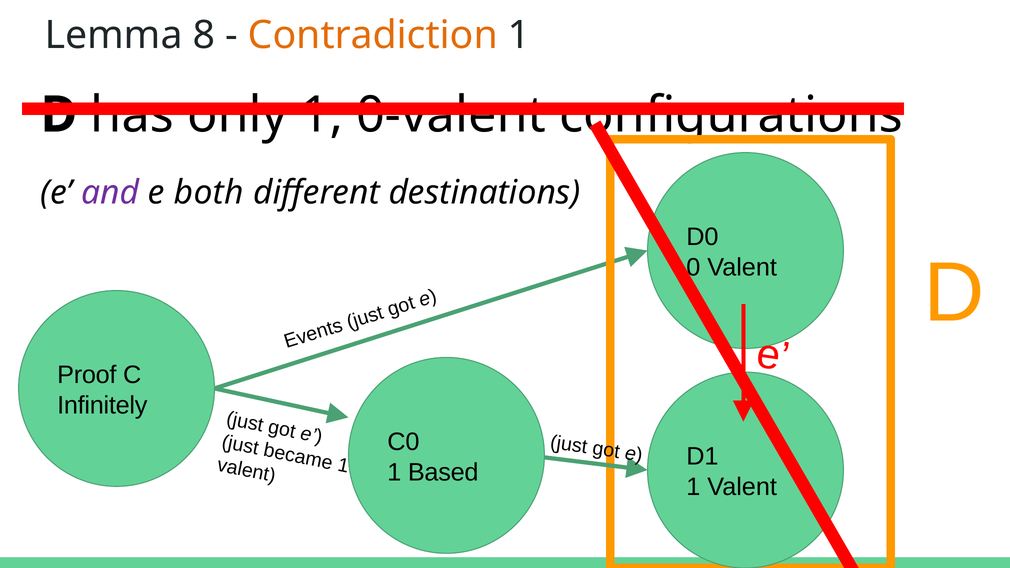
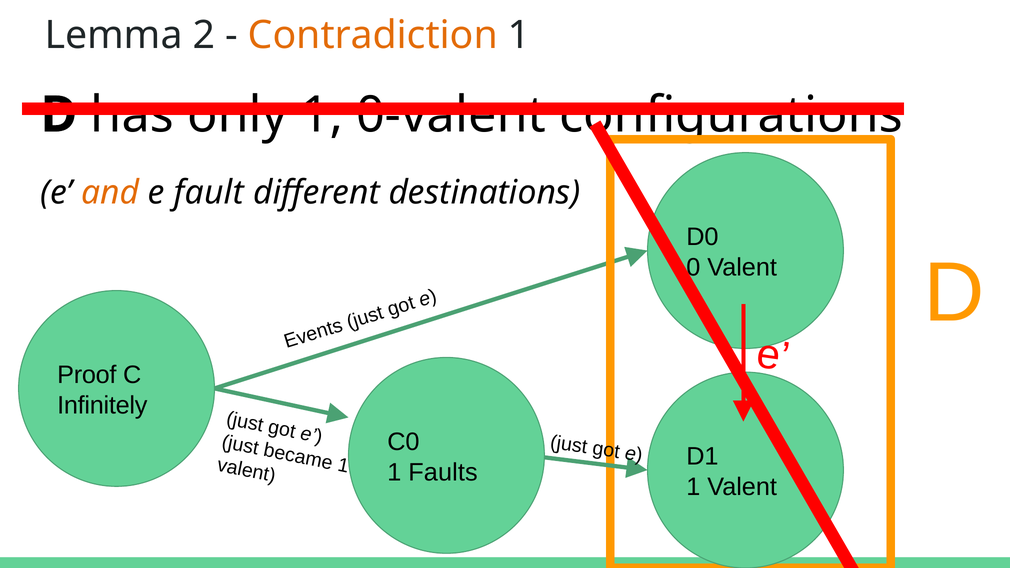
8: 8 -> 2 (204, 35)
and colour: purple -> orange (110, 193)
both: both -> fault (209, 193)
Based: Based -> Faults (443, 472)
